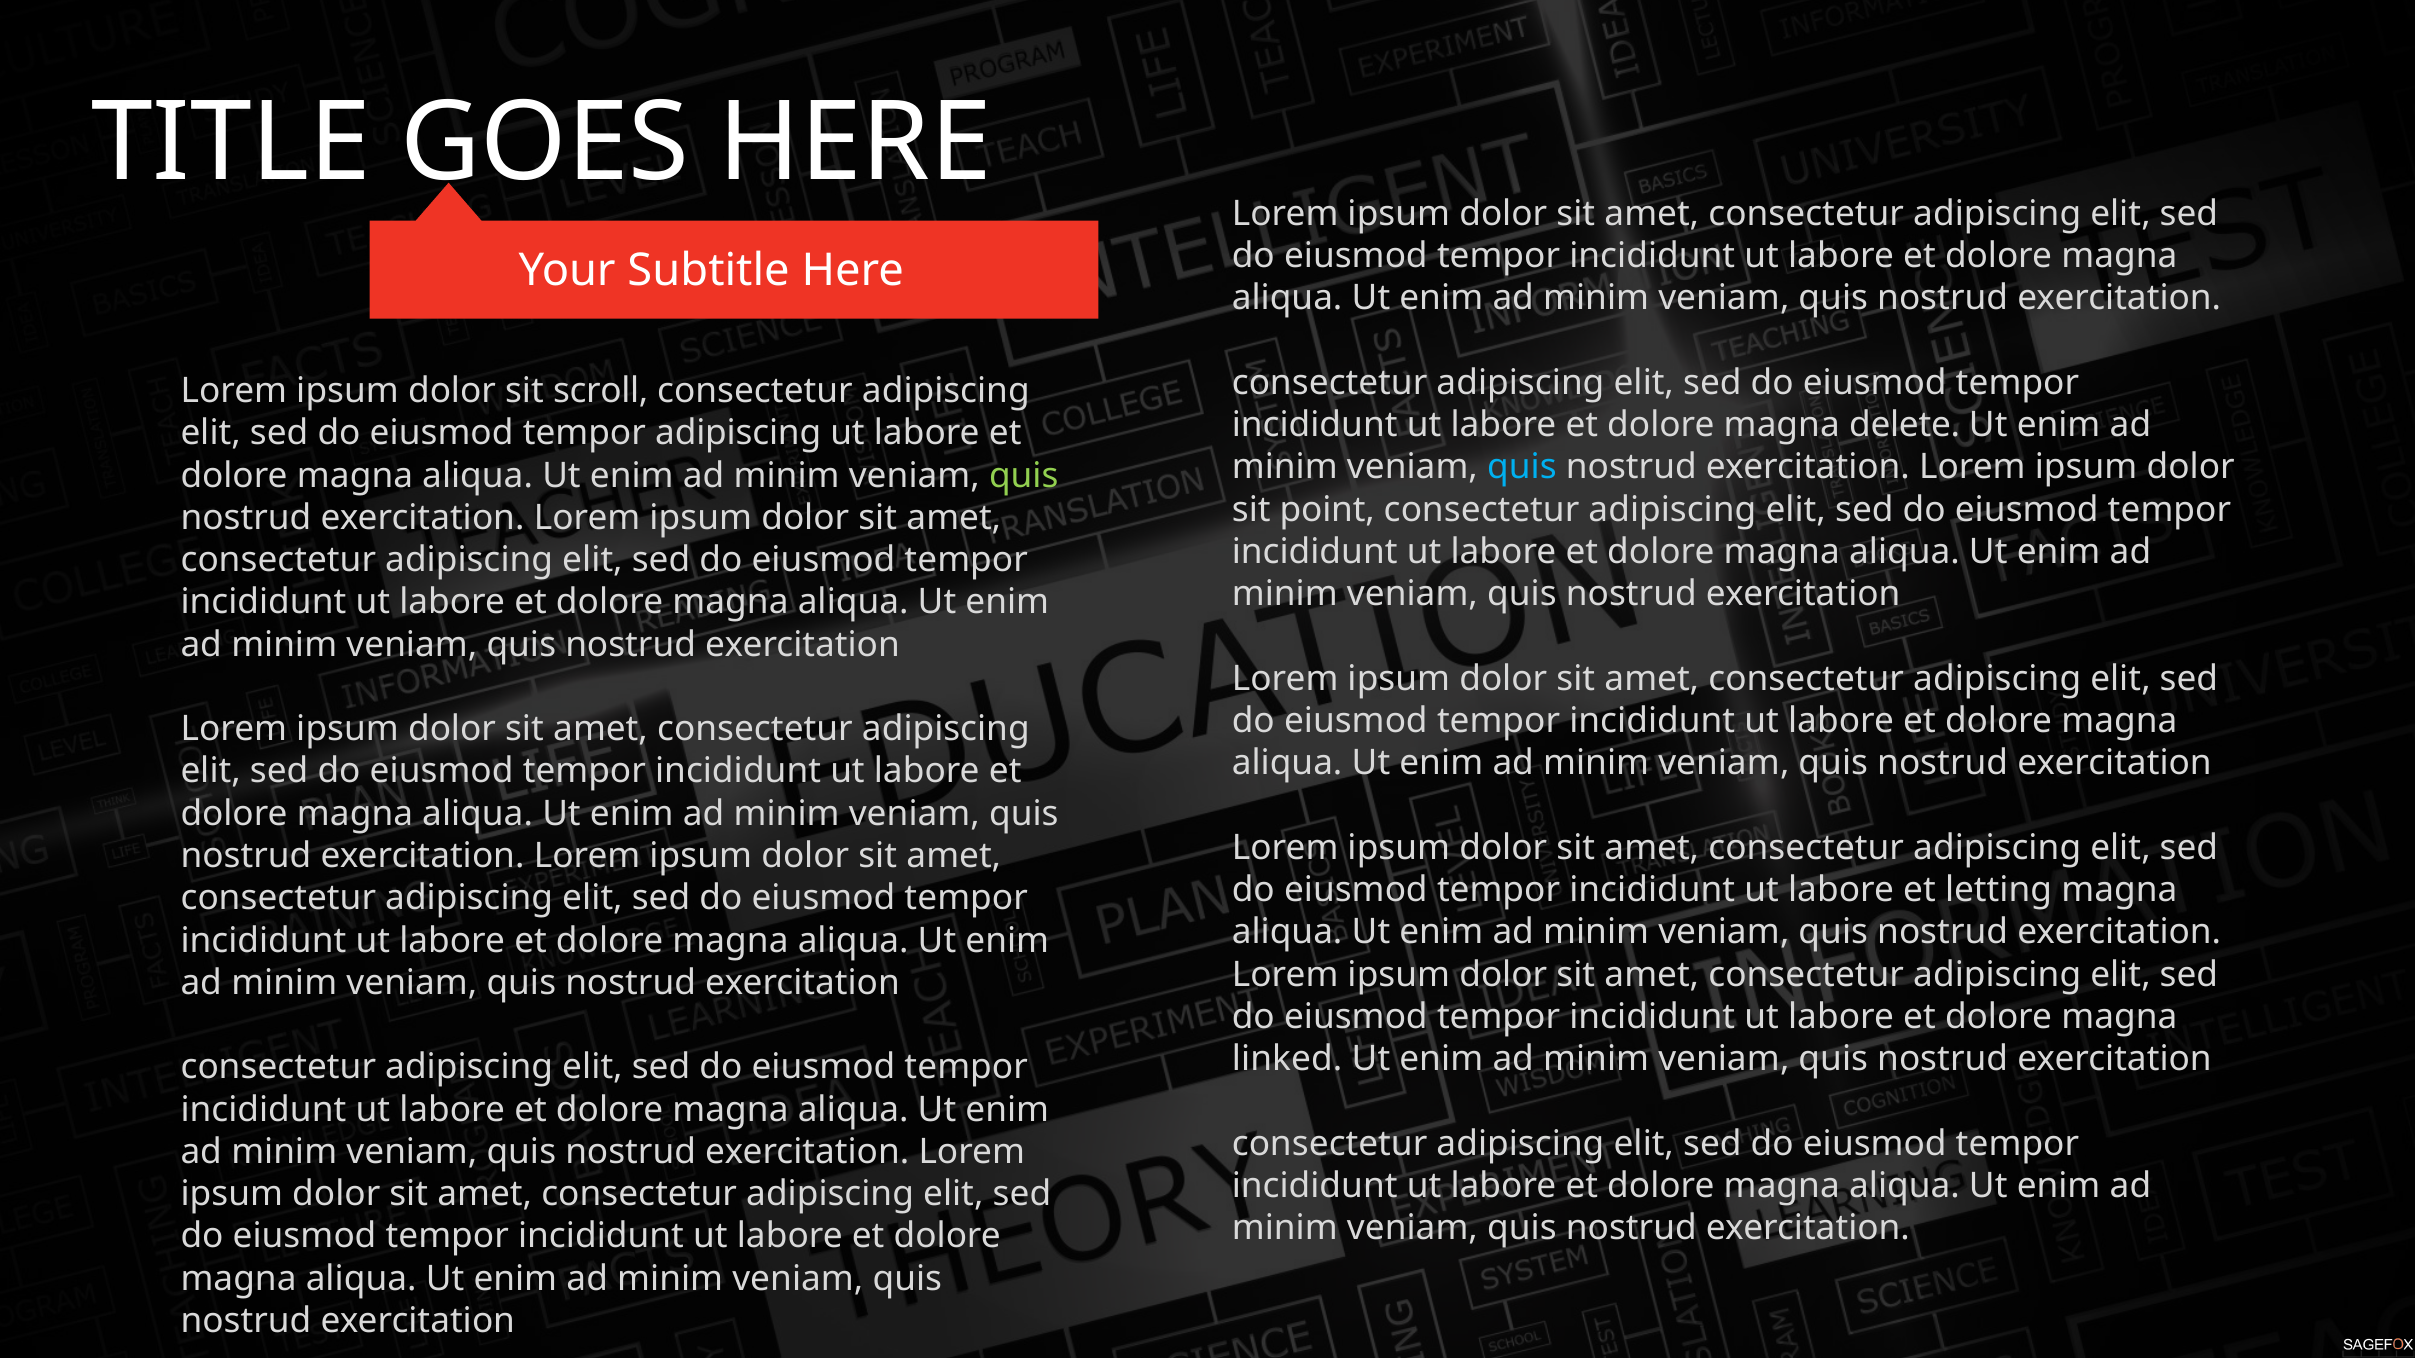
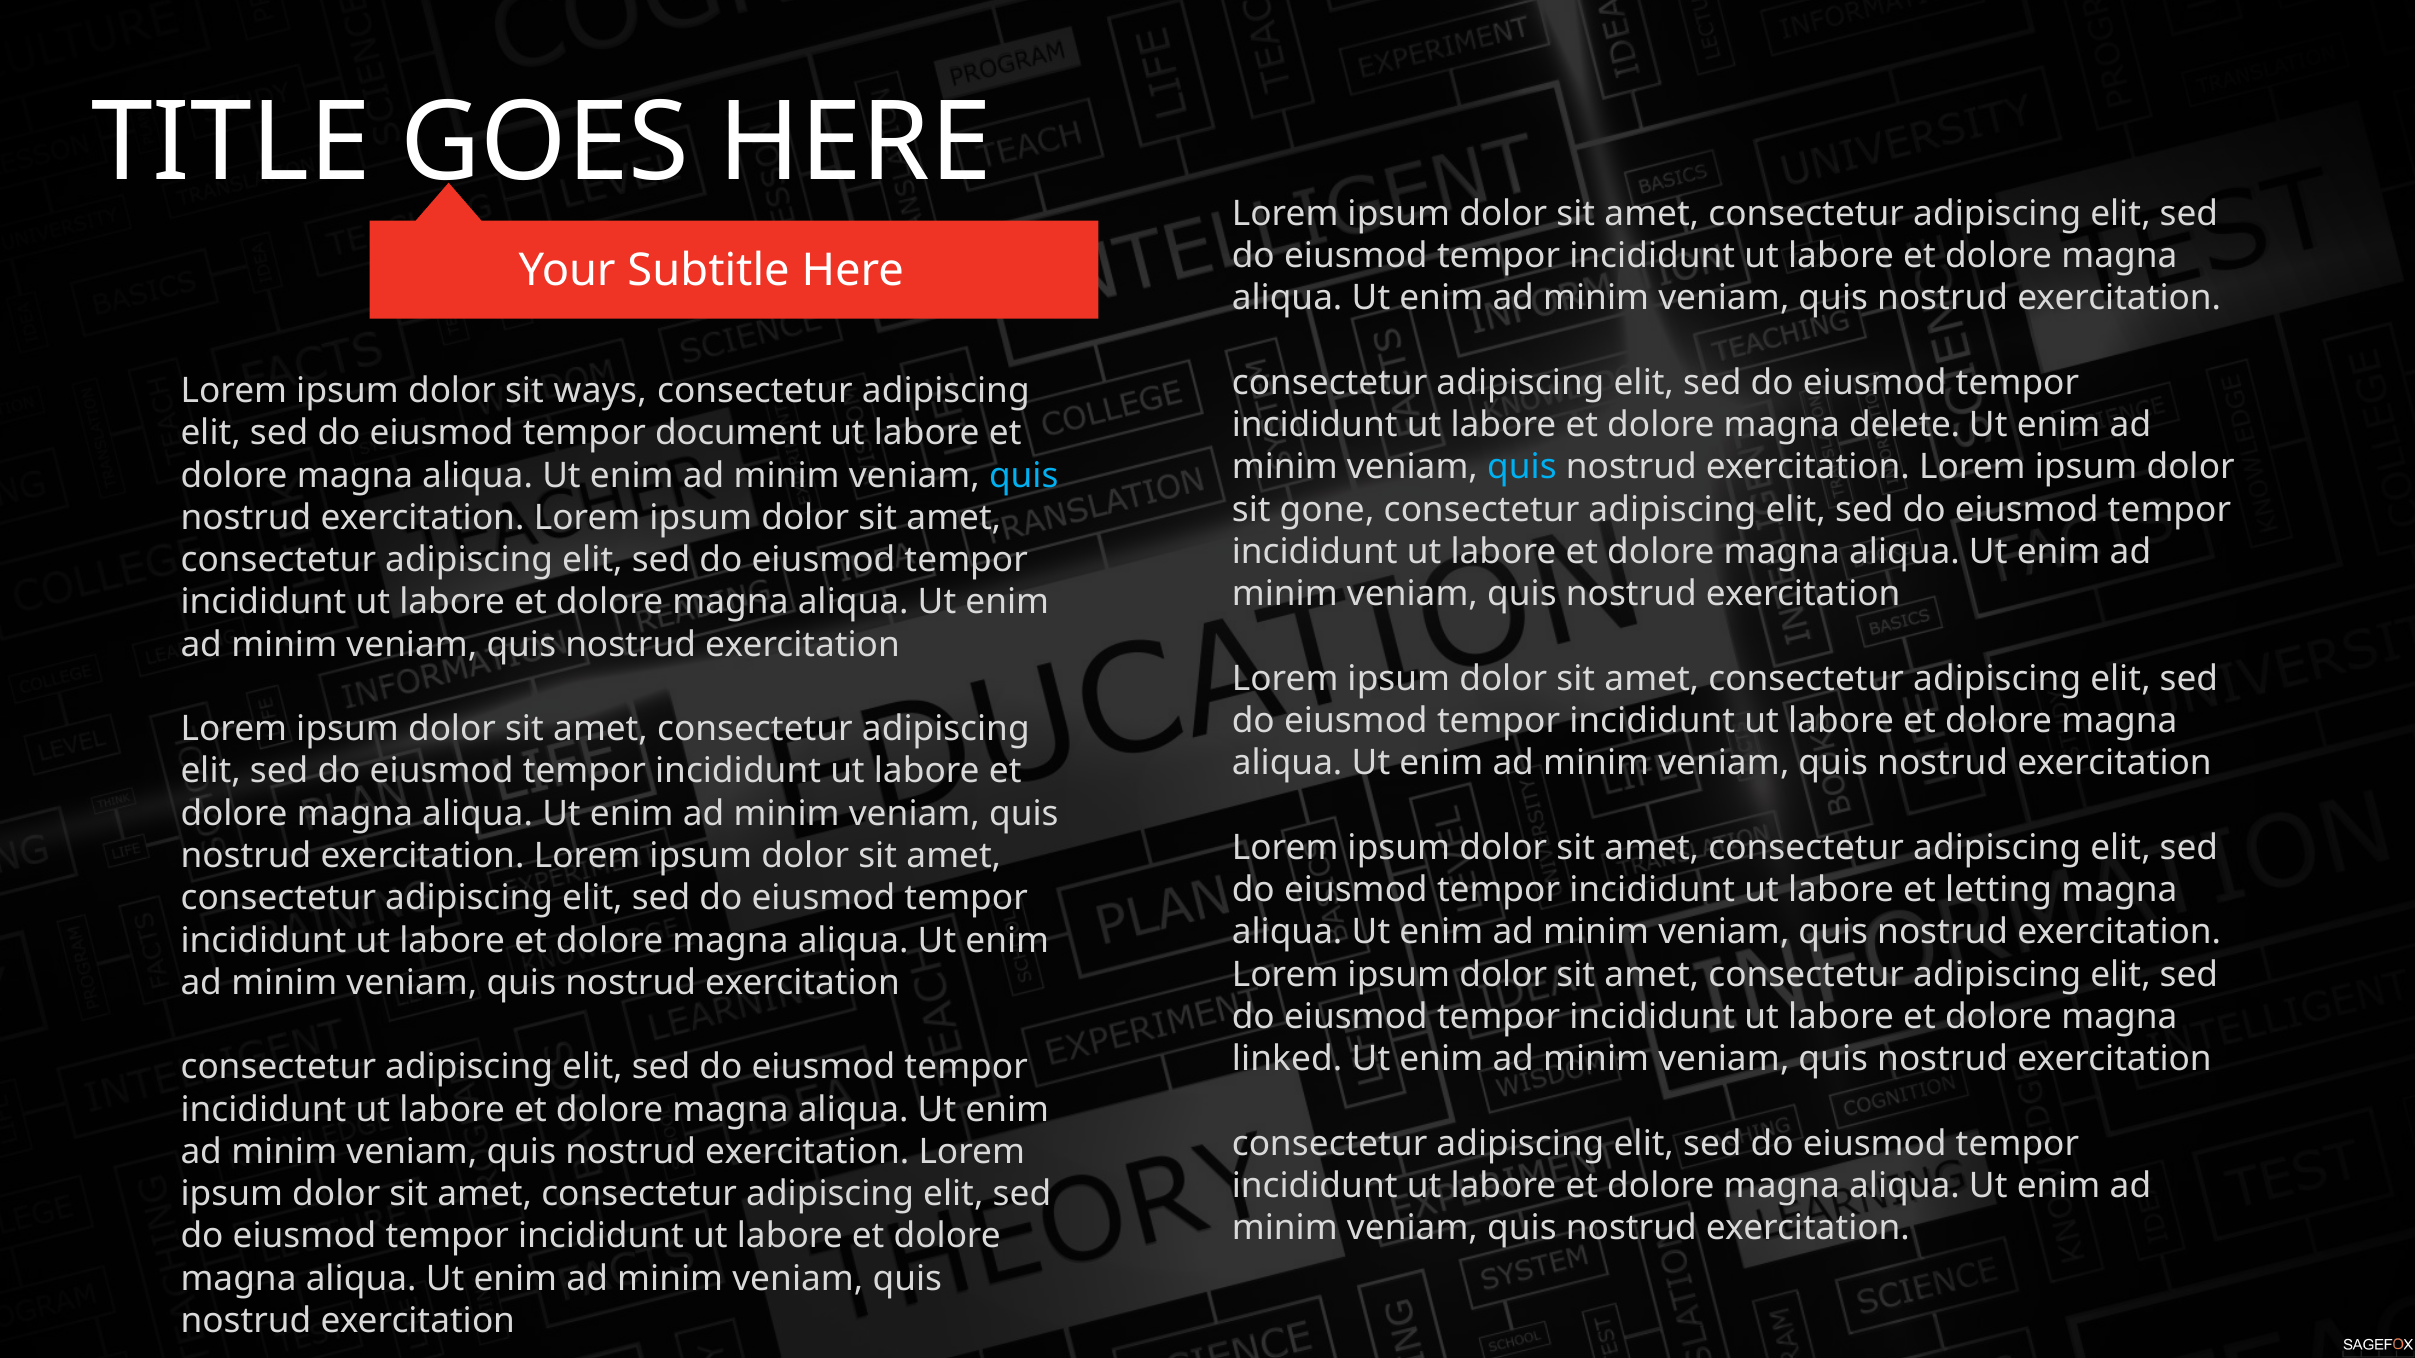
scroll: scroll -> ways (600, 391)
tempor adipiscing: adipiscing -> document (738, 433)
quis colour: light green -> light blue (1024, 476)
point: point -> gone (1327, 510)
